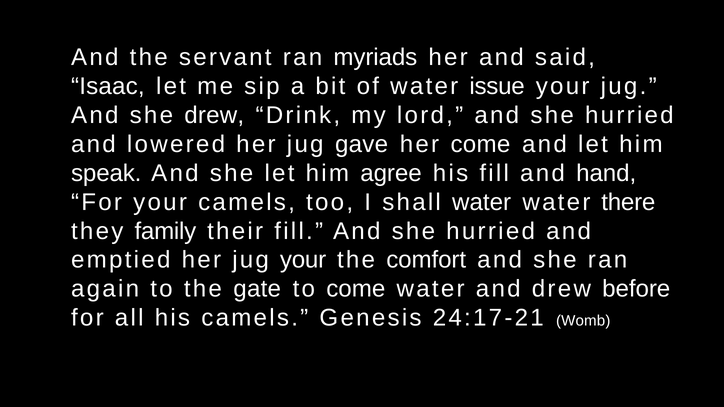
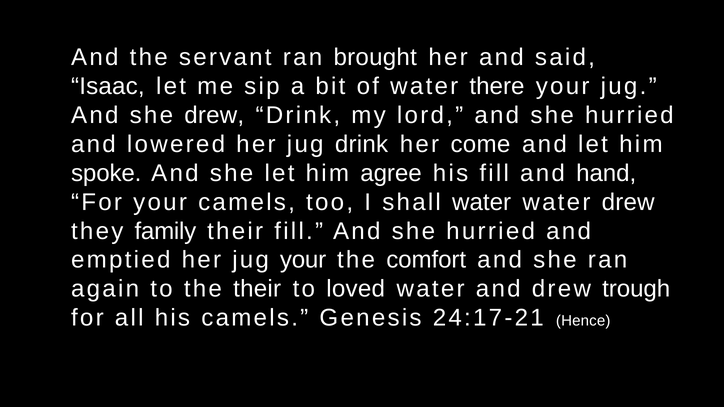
myriads: myriads -> brought (375, 57)
issue: issue -> there (497, 86)
jug gave: gave -> drink (362, 144)
speak: speak -> spoke (106, 173)
water there: there -> drew (628, 202)
the gate: gate -> their (257, 289)
to come: come -> loved (356, 289)
before: before -> trough (636, 289)
Womb: Womb -> Hence (583, 321)
